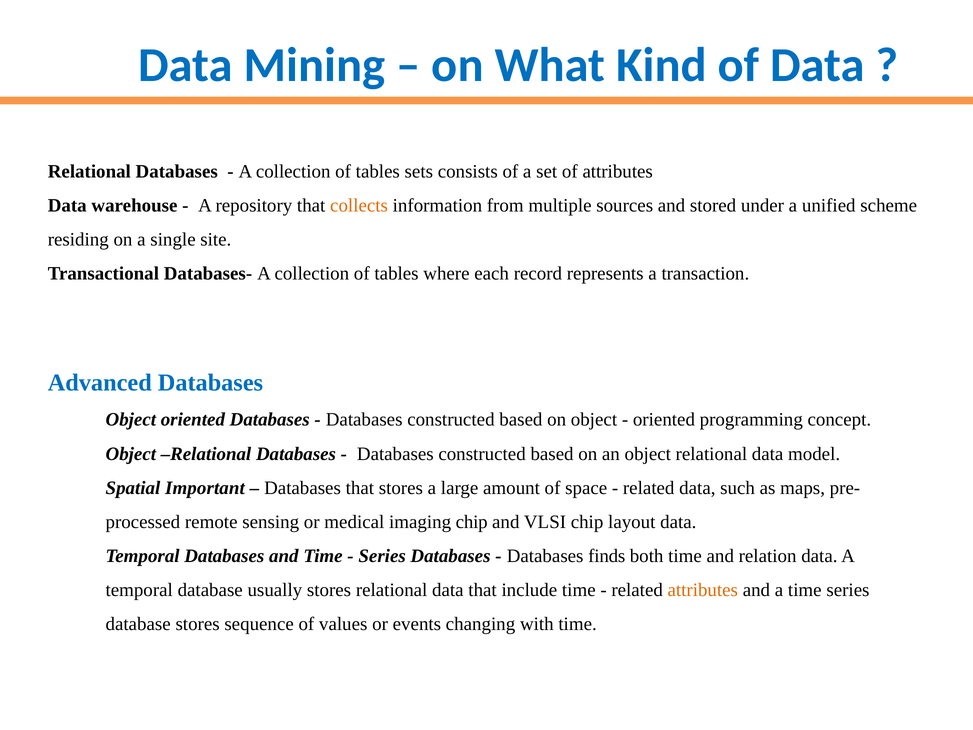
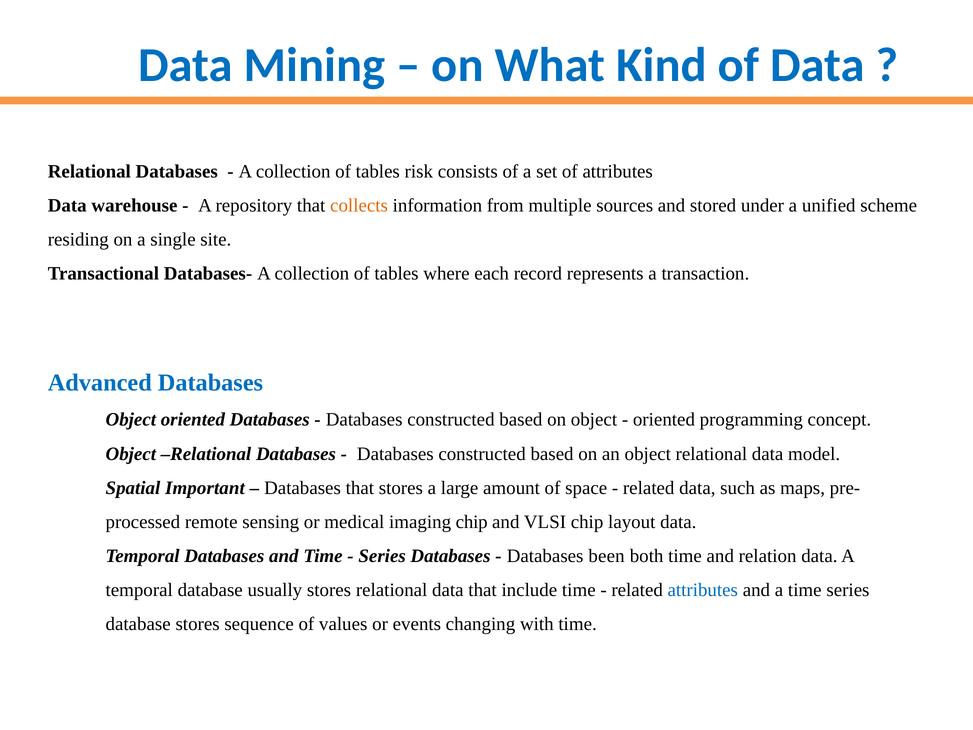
sets: sets -> risk (419, 171)
finds: finds -> been (607, 556)
attributes colour: orange -> blue (703, 590)
